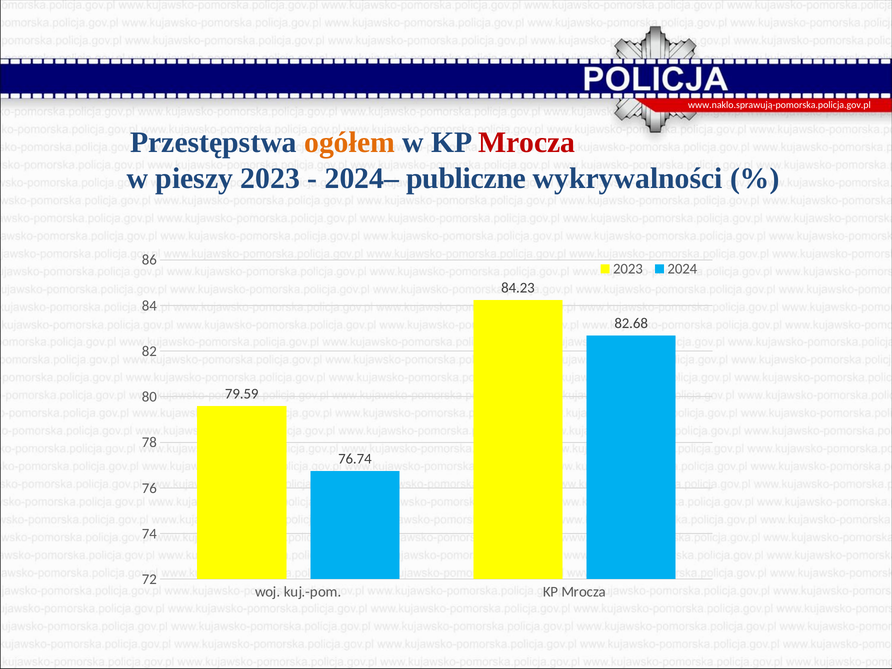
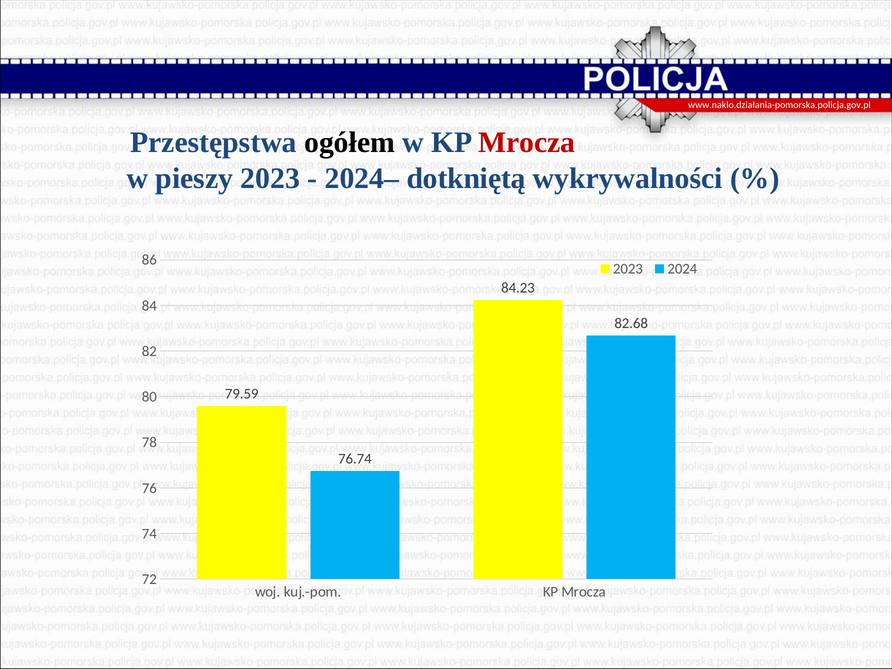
www.naklo.sprawują-pomorska.policja.gov.pl: www.naklo.sprawują-pomorska.policja.gov.pl -> www.naklo.działania-pomorska.policja.gov.pl (779, 105)
ogółem colour: orange -> black (350, 143)
publiczne: publiczne -> dotkniętą (466, 178)
